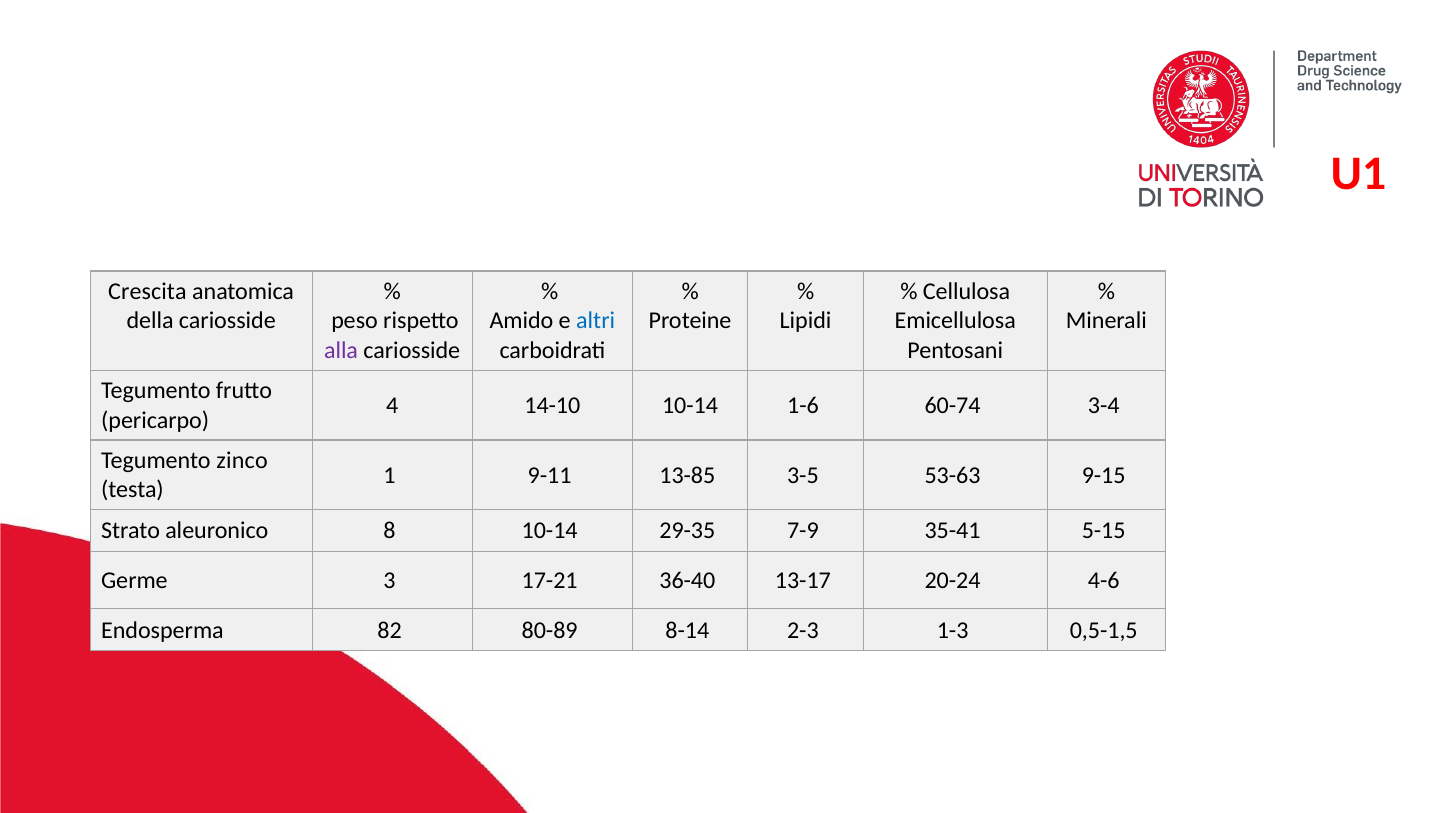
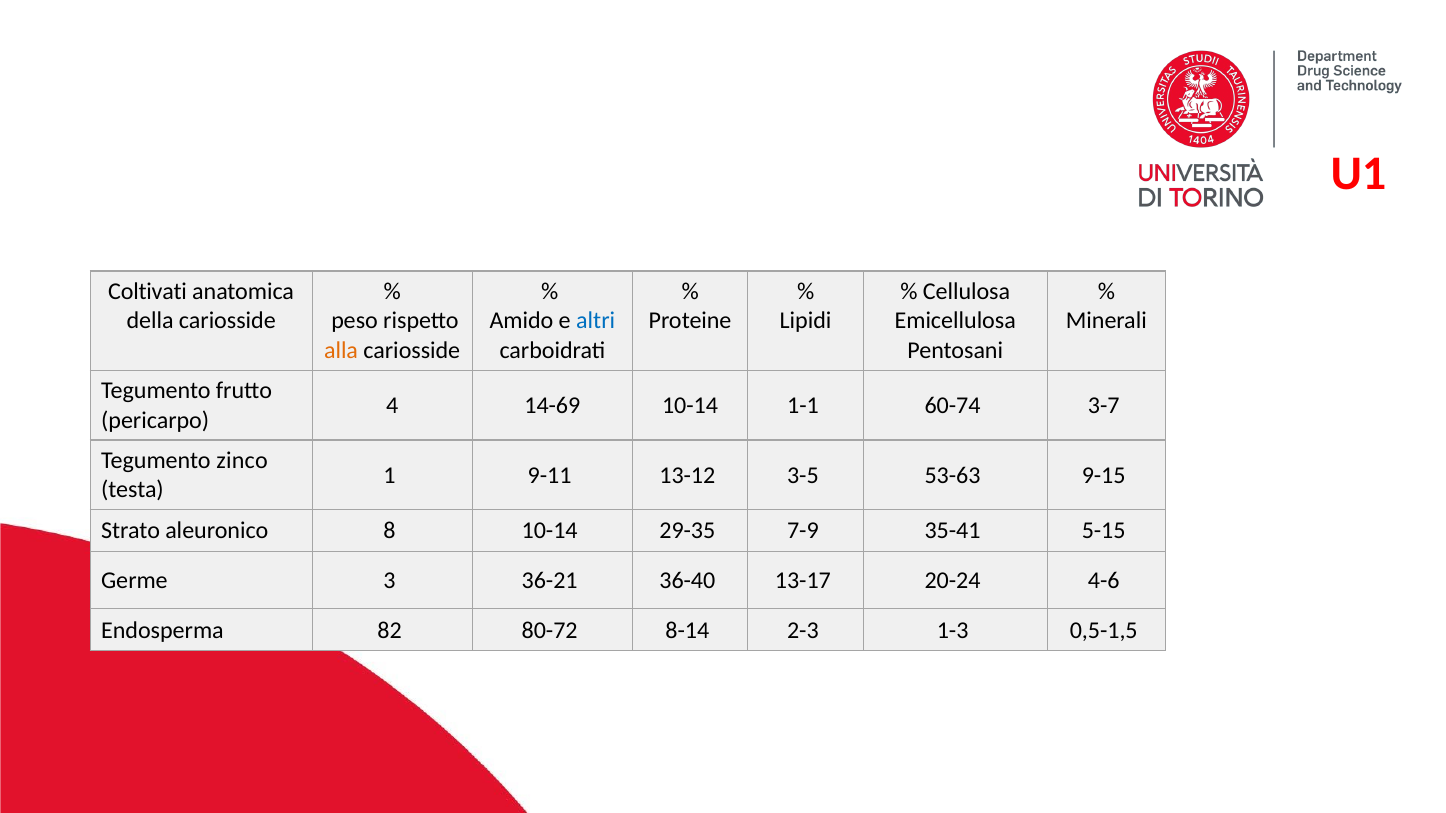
Crescita: Crescita -> Coltivati (148, 292)
alla colour: purple -> orange (341, 350)
14-10: 14-10 -> 14-69 (552, 406)
1-6: 1-6 -> 1-1 (803, 406)
3-4: 3-4 -> 3-7 (1104, 406)
13-85: 13-85 -> 13-12 (687, 475)
17-21: 17-21 -> 36-21 (550, 581)
80-89: 80-89 -> 80-72 (550, 631)
